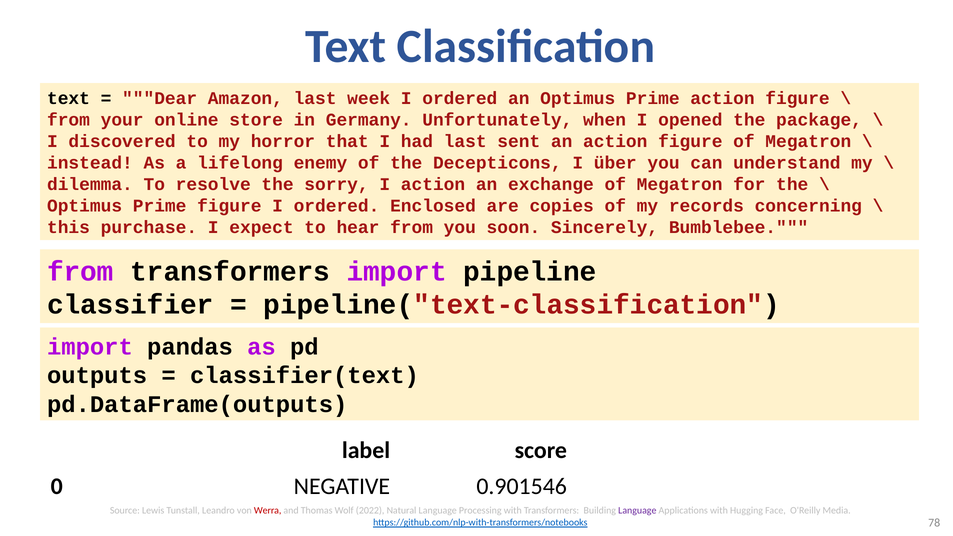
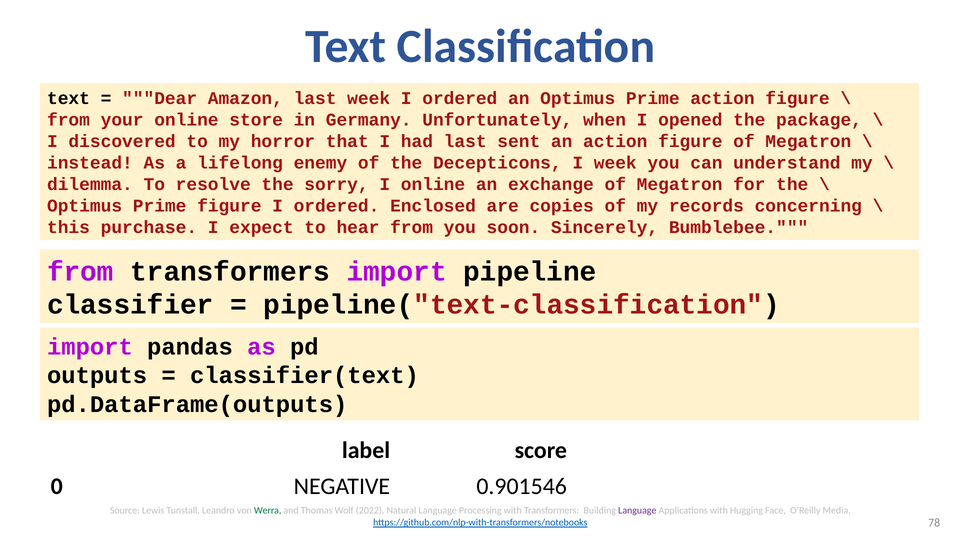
I über: über -> week (615, 163)
I action: action -> online (433, 184)
Werra colour: red -> green (268, 511)
